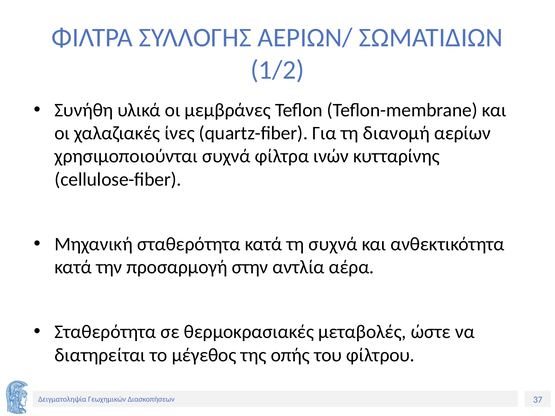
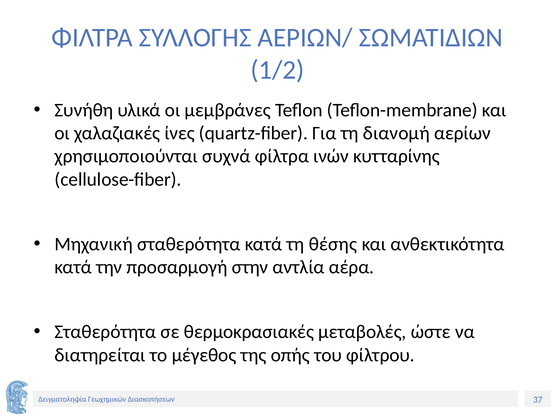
τη συχνά: συχνά -> θέσης (333, 244)
